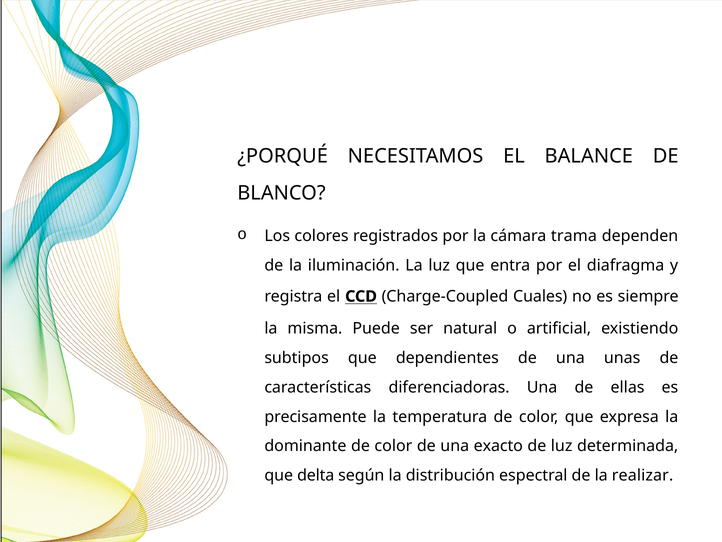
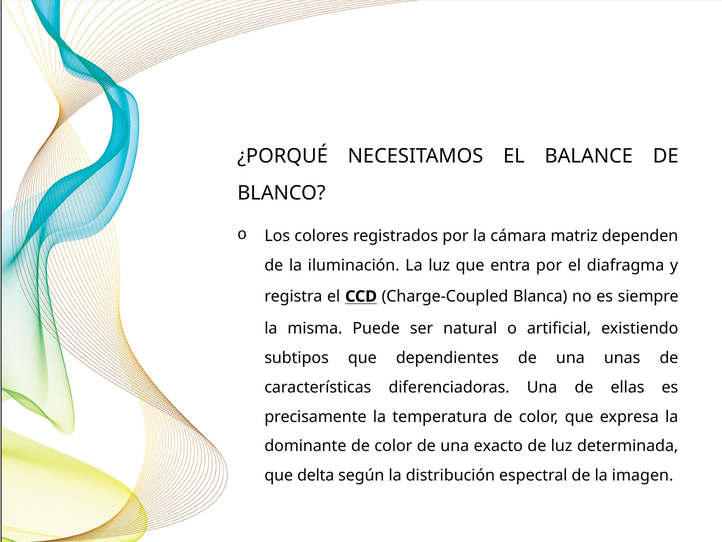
trama: trama -> matriz (574, 236)
Cuales: Cuales -> Blanca (540, 296)
realizar: realizar -> imagen (643, 475)
